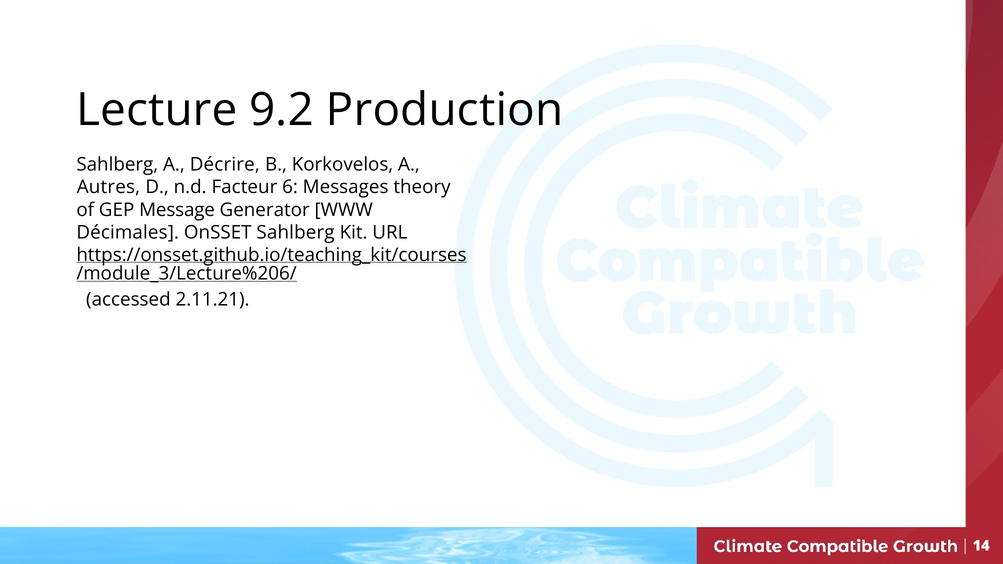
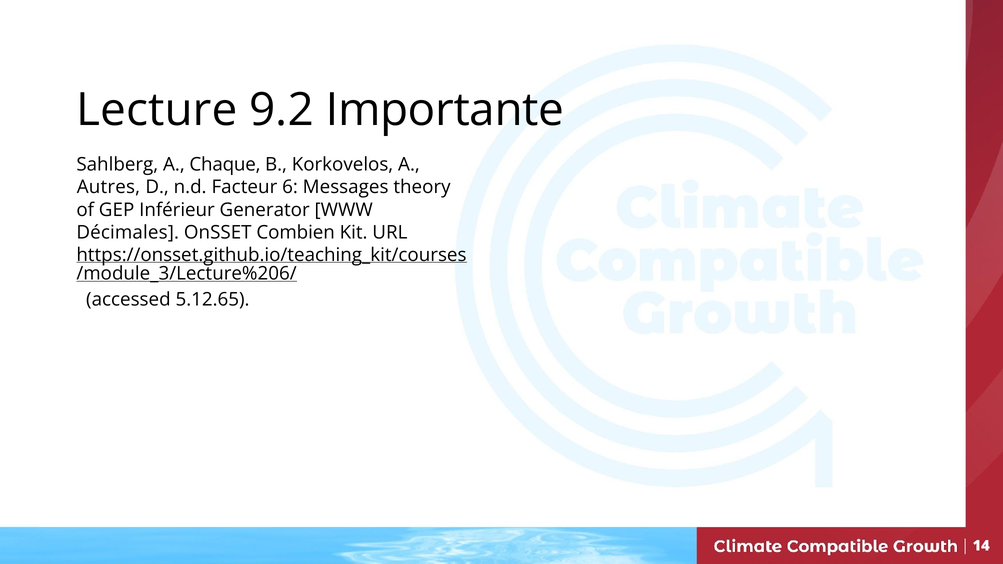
Production: Production -> Importante (445, 110)
Décrire: Décrire -> Chaque (225, 165)
Message: Message -> Inférieur (177, 210)
OnSSET Sahlberg: Sahlberg -> Combien (296, 232)
2.11.21: 2.11.21 -> 5.12.65 (213, 299)
